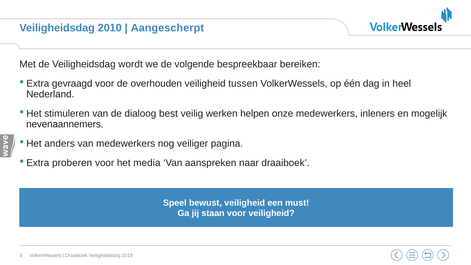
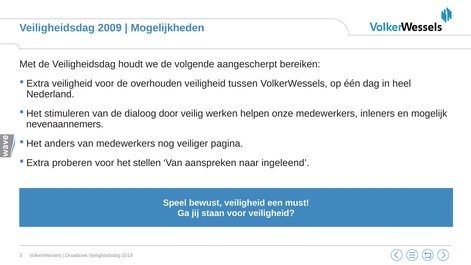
2010: 2010 -> 2009 (110, 28)
Aangescherpt: Aangescherpt -> Mogelijkheden (168, 28)
wordt: wordt -> houdt (131, 64)
bespreekbaar: bespreekbaar -> aangescherpt (247, 64)
gevraagd: gevraagd -> veiligheid (72, 84)
best: best -> door (169, 114)
media: media -> stellen (147, 163)
naar draaiboek: draaiboek -> ingeleend (285, 163)
